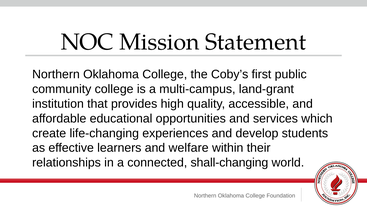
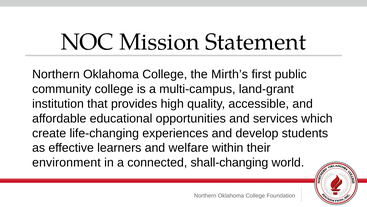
Coby’s: Coby’s -> Mirth’s (230, 74)
relationships: relationships -> environment (66, 162)
